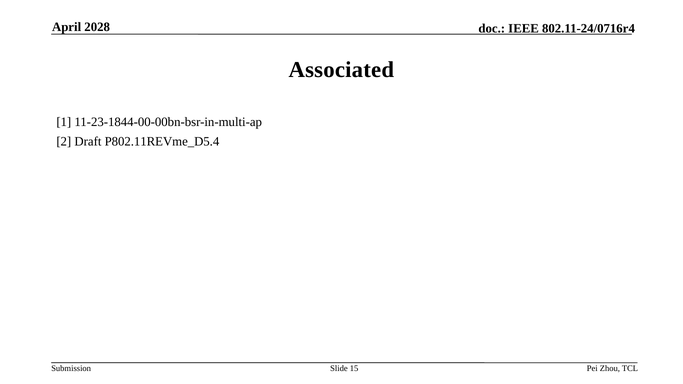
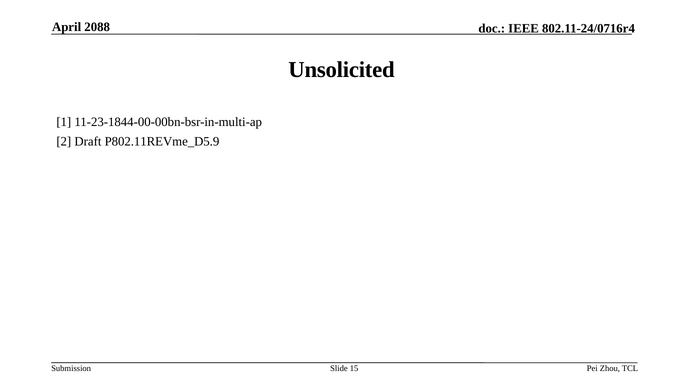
2028: 2028 -> 2088 (97, 27)
Associated: Associated -> Unsolicited (342, 70)
P802.11REVme_D5.4: P802.11REVme_D5.4 -> P802.11REVme_D5.9 (162, 142)
